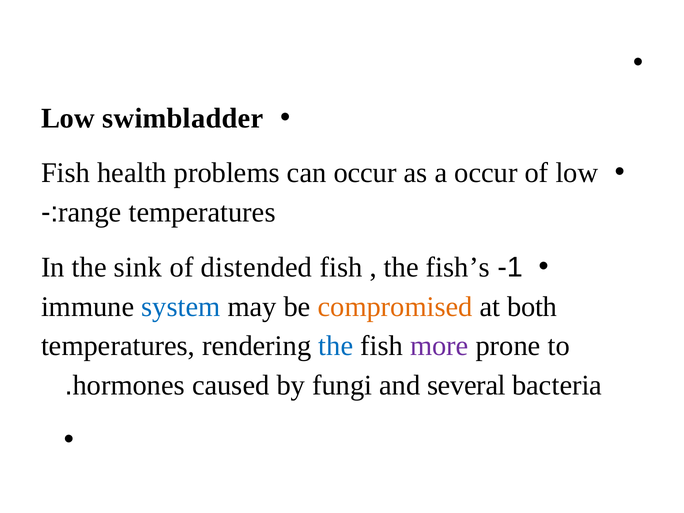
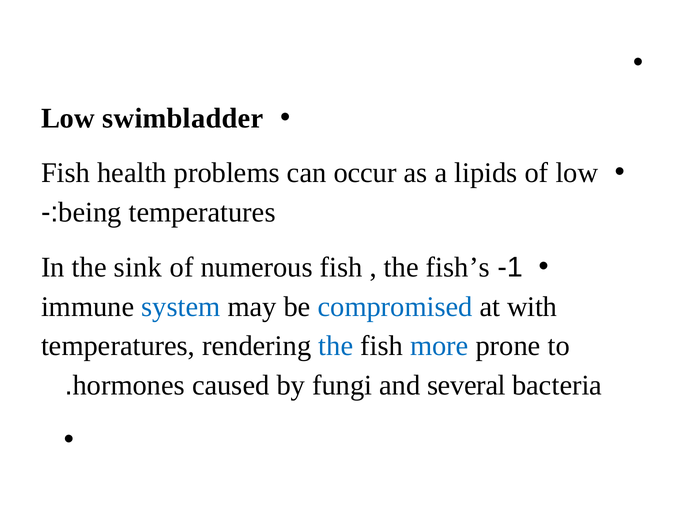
a occur: occur -> lipids (486, 173)
range: range -> being (90, 212)
distended: distended -> numerous (257, 267)
compromised colour: orange -> blue (395, 307)
both: both -> with (532, 307)
more colour: purple -> blue (439, 346)
